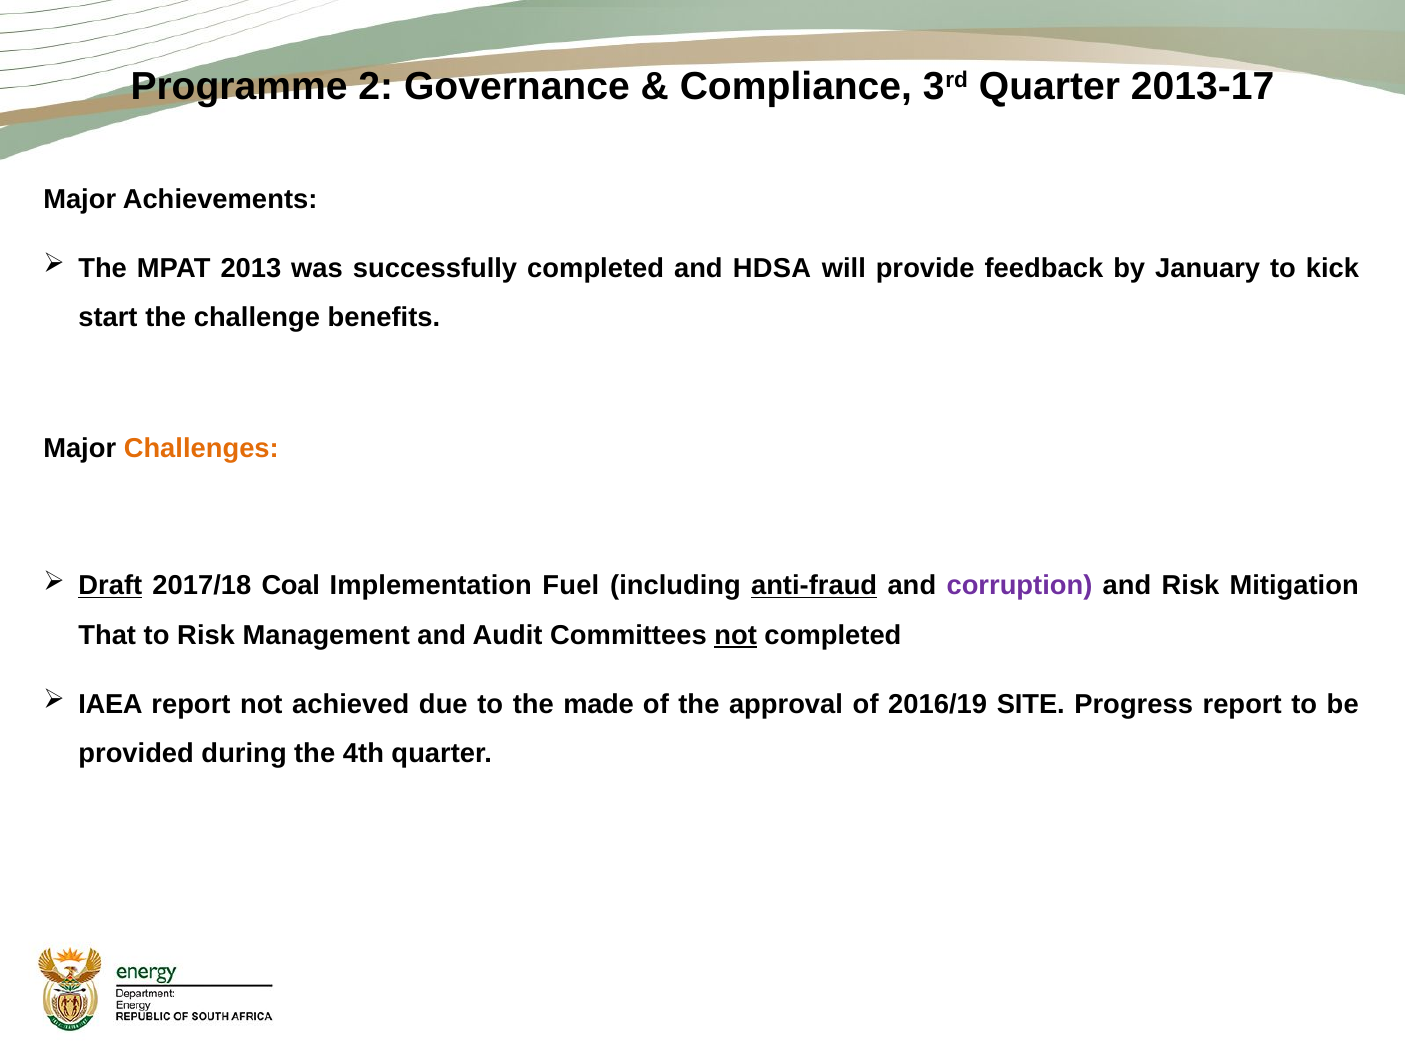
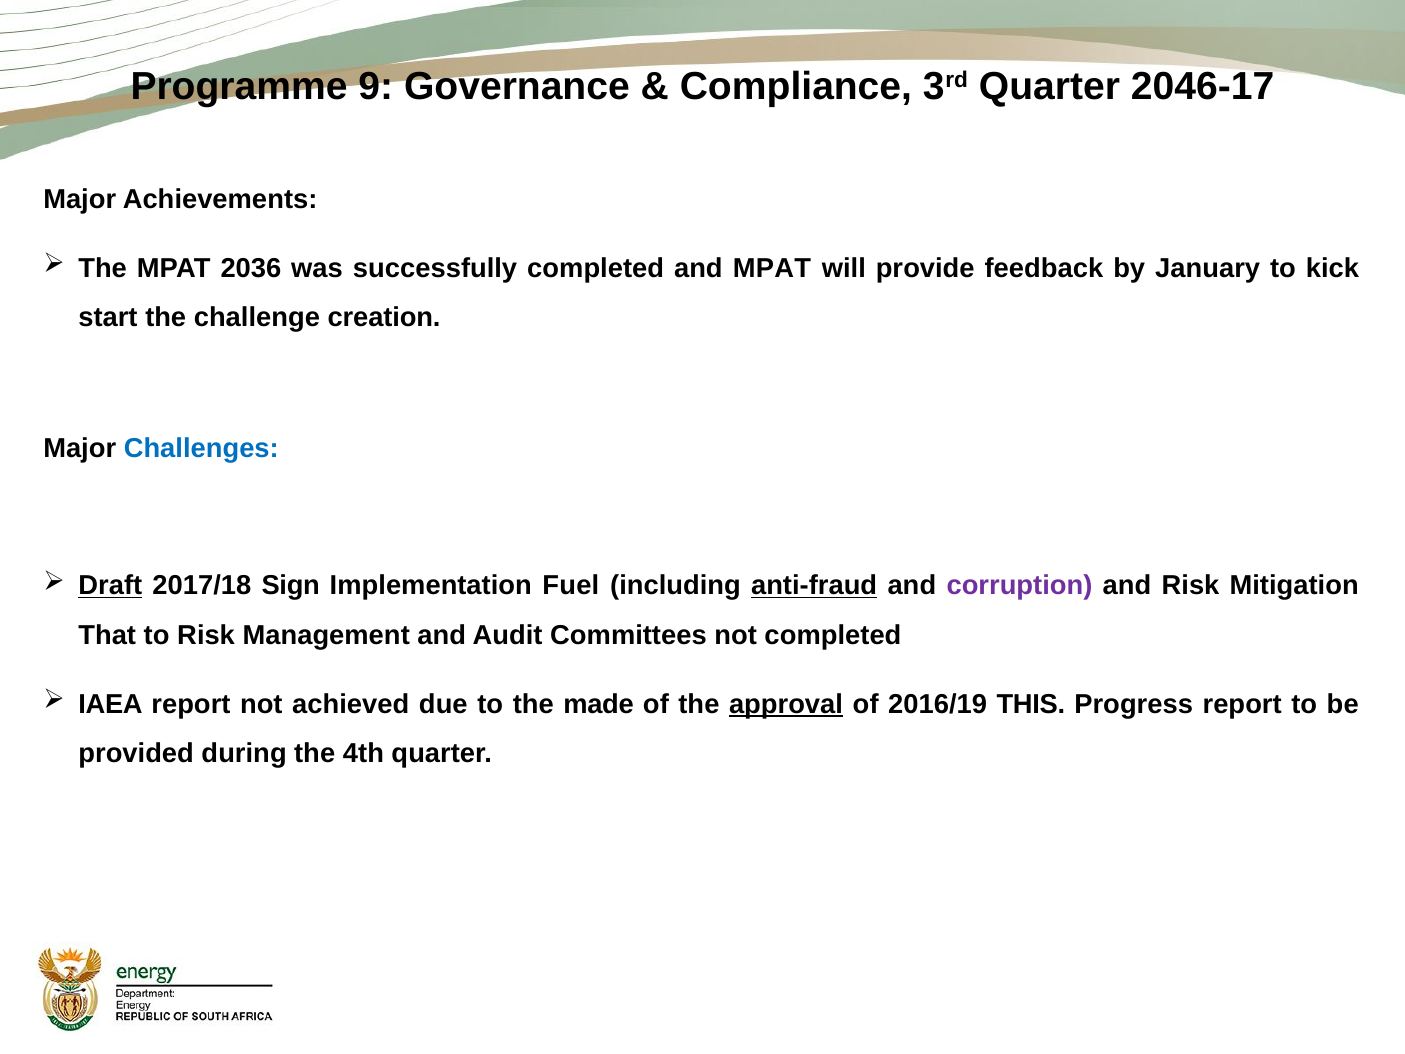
2: 2 -> 9 (376, 86)
2013-17: 2013-17 -> 2046-17 (1203, 86)
2013: 2013 -> 2036 (251, 268)
and HDSA: HDSA -> MPAT (772, 268)
benefits: benefits -> creation (384, 318)
Challenges colour: orange -> blue (201, 448)
Coal: Coal -> Sign (291, 586)
not underline: present -> none (736, 635)
approval underline: none -> present (786, 704)
SITE: SITE -> THIS (1031, 704)
